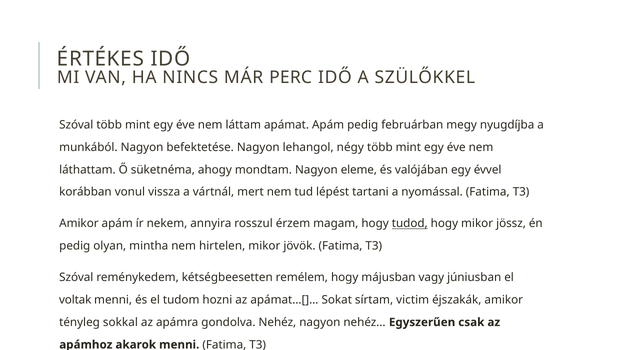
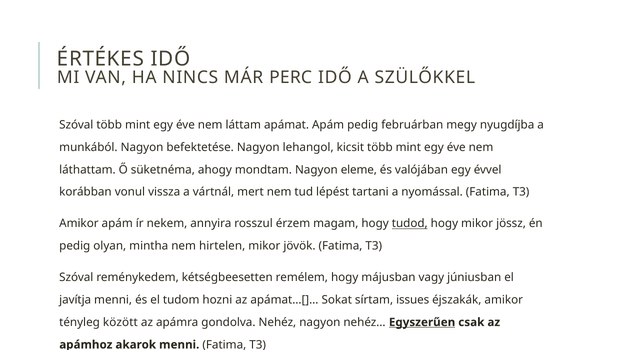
négy: négy -> kicsit (350, 147)
voltak: voltak -> javítja (75, 300)
victim: victim -> issues (413, 300)
sokkal: sokkal -> között (120, 322)
Egyszerűen underline: none -> present (422, 322)
